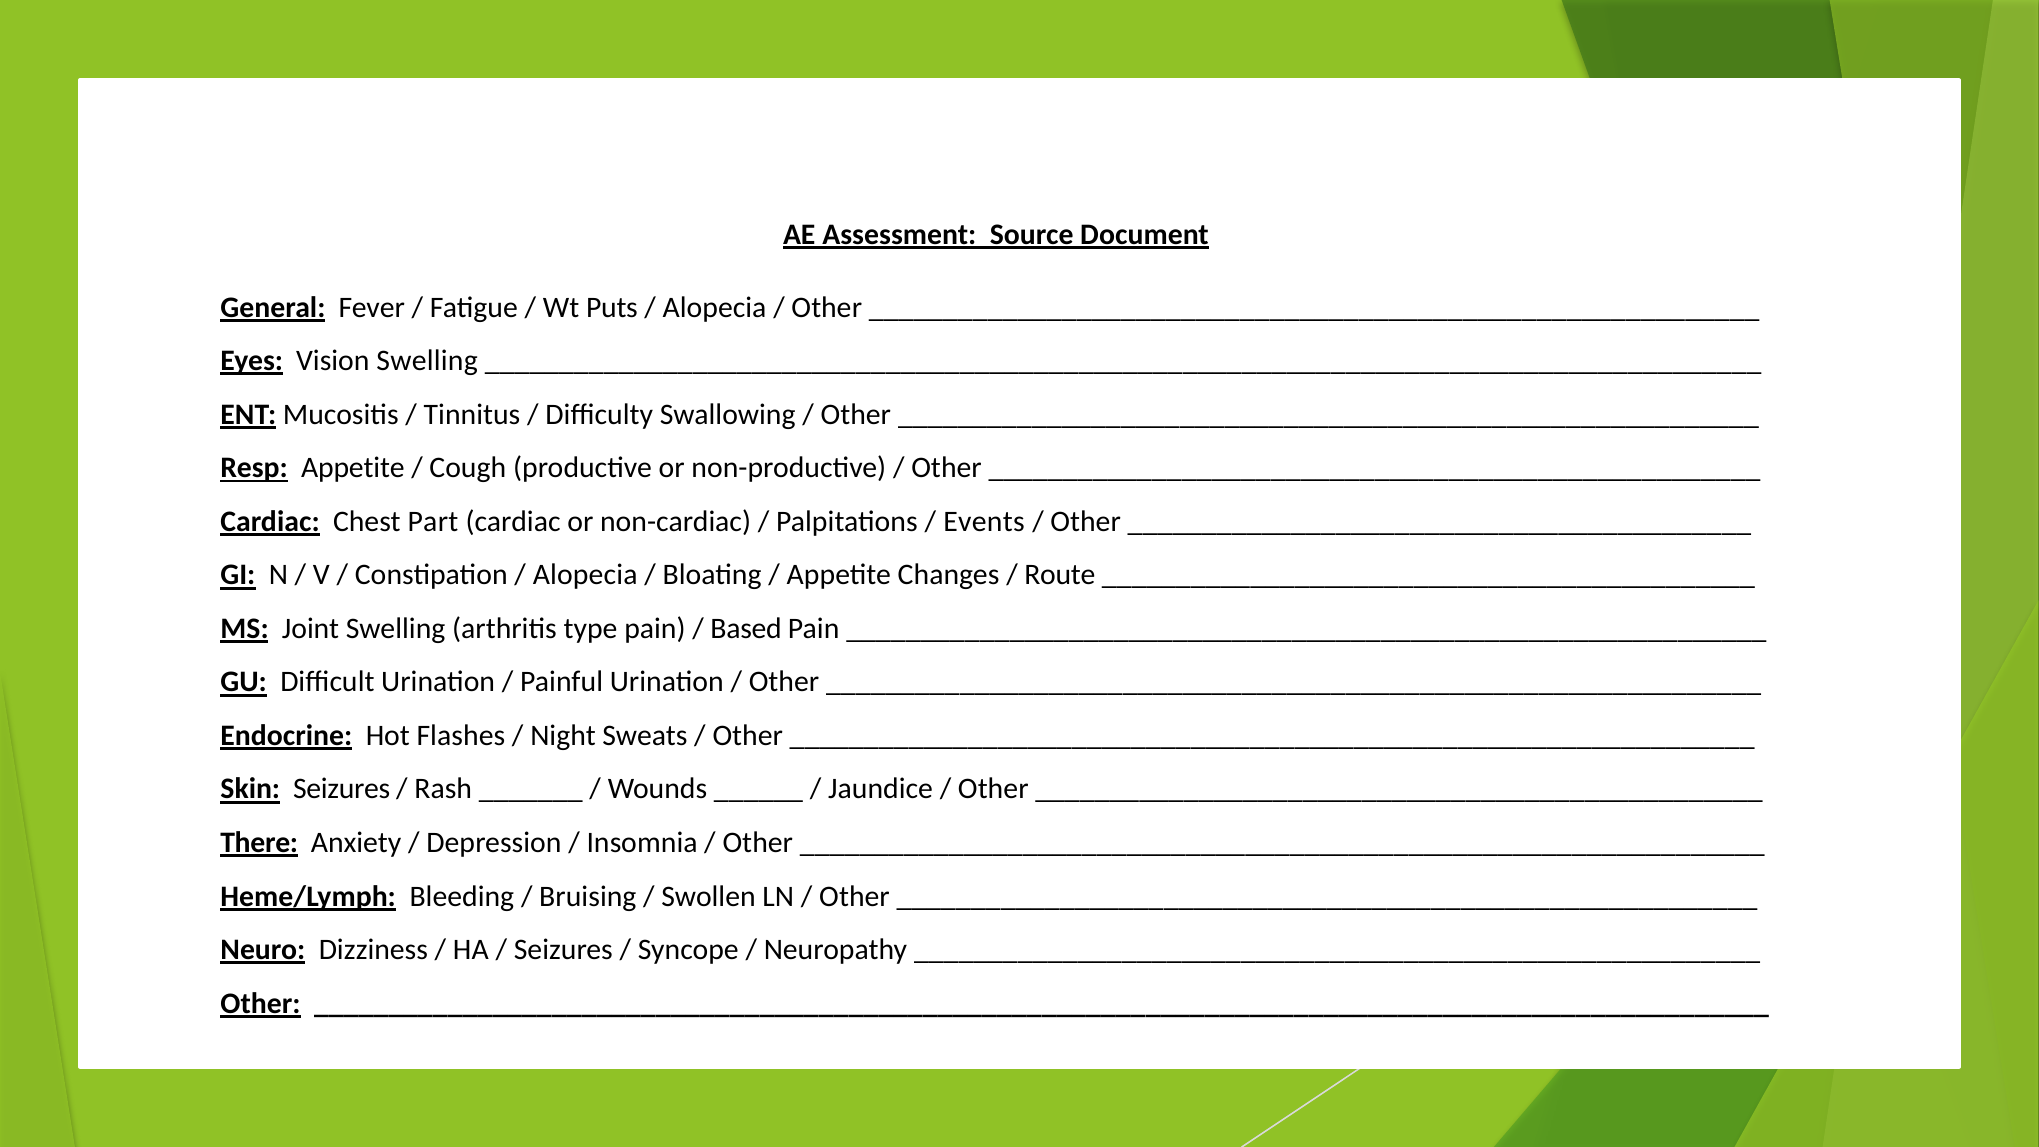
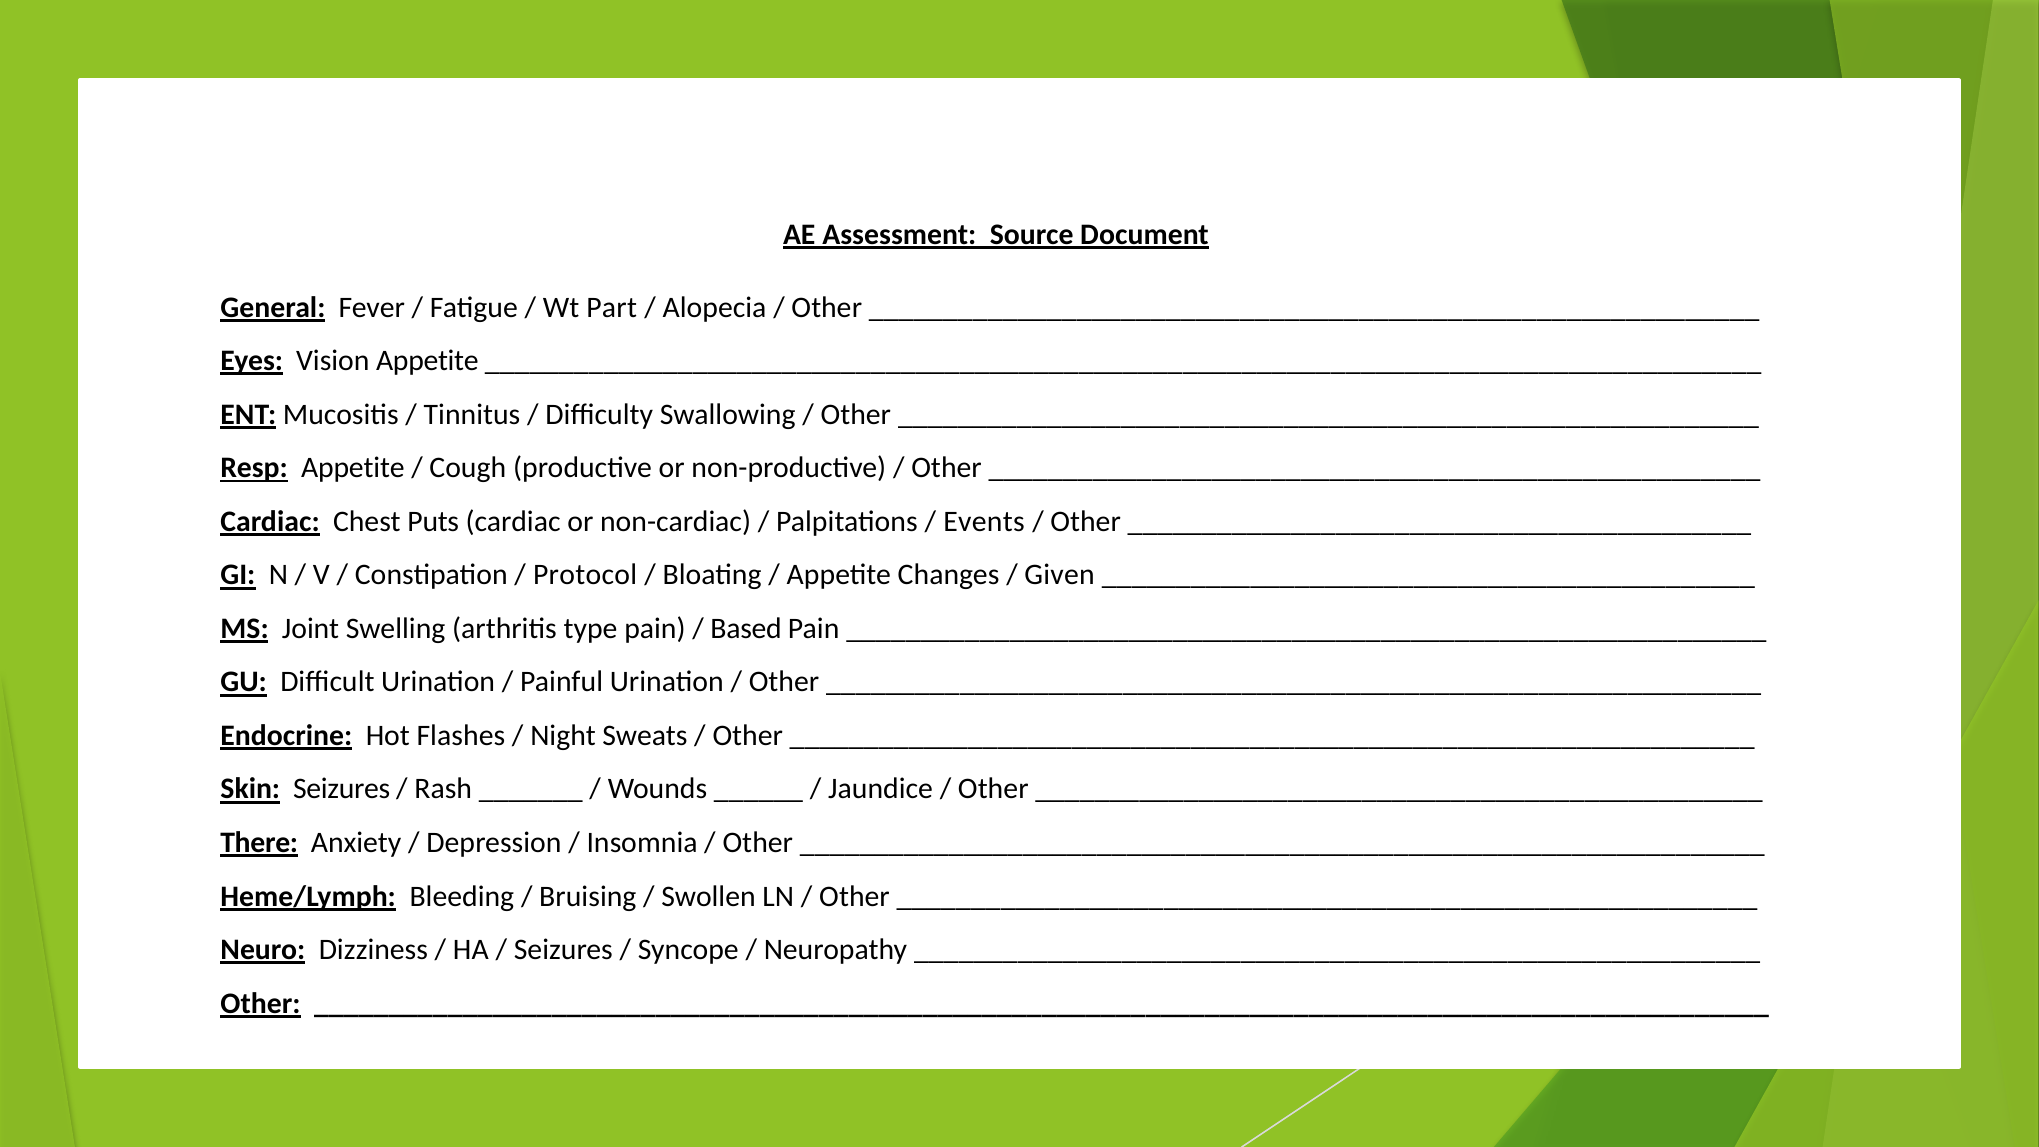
Puts: Puts -> Part (612, 307)
Vision Swelling: Swelling -> Appetite (427, 361)
Part: Part -> Puts (433, 522)
Alopecia: Alopecia -> Protocol (585, 575)
Route: Route -> Given (1060, 575)
